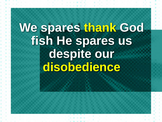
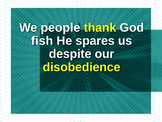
We spares: spares -> people (61, 27)
